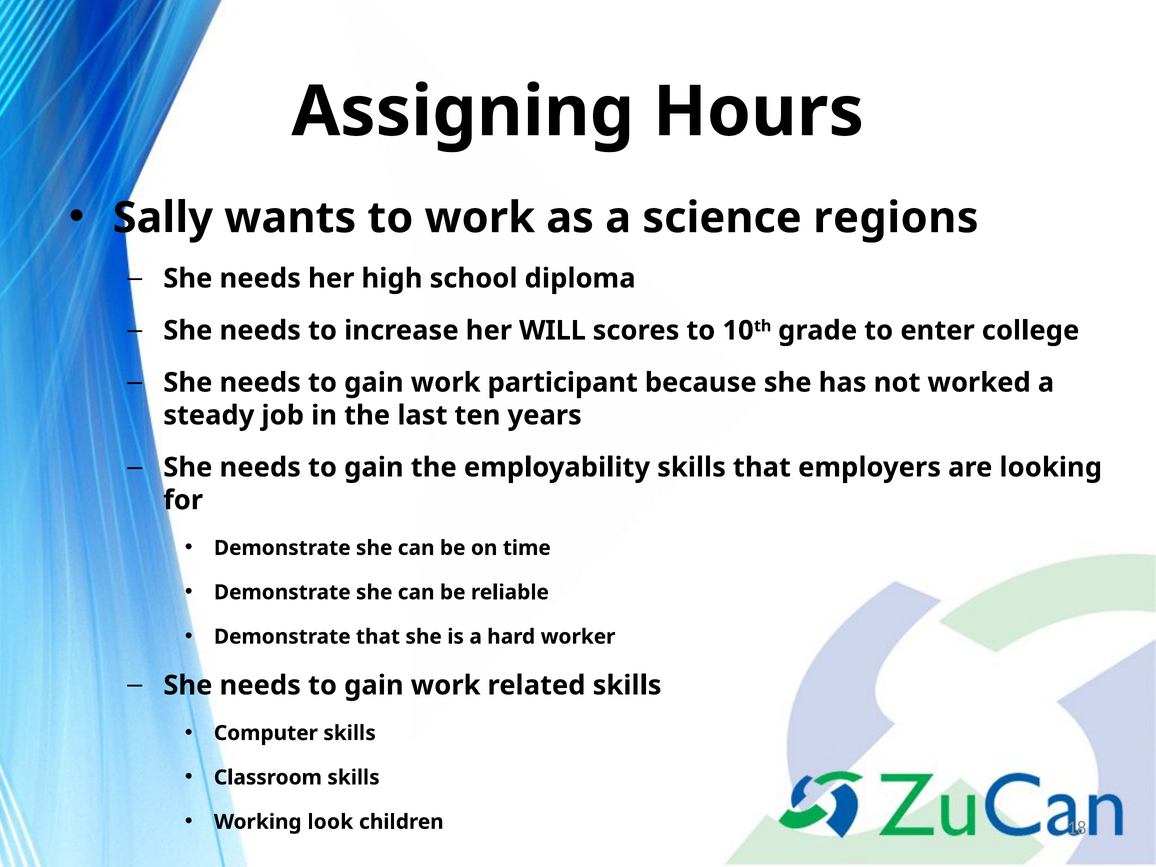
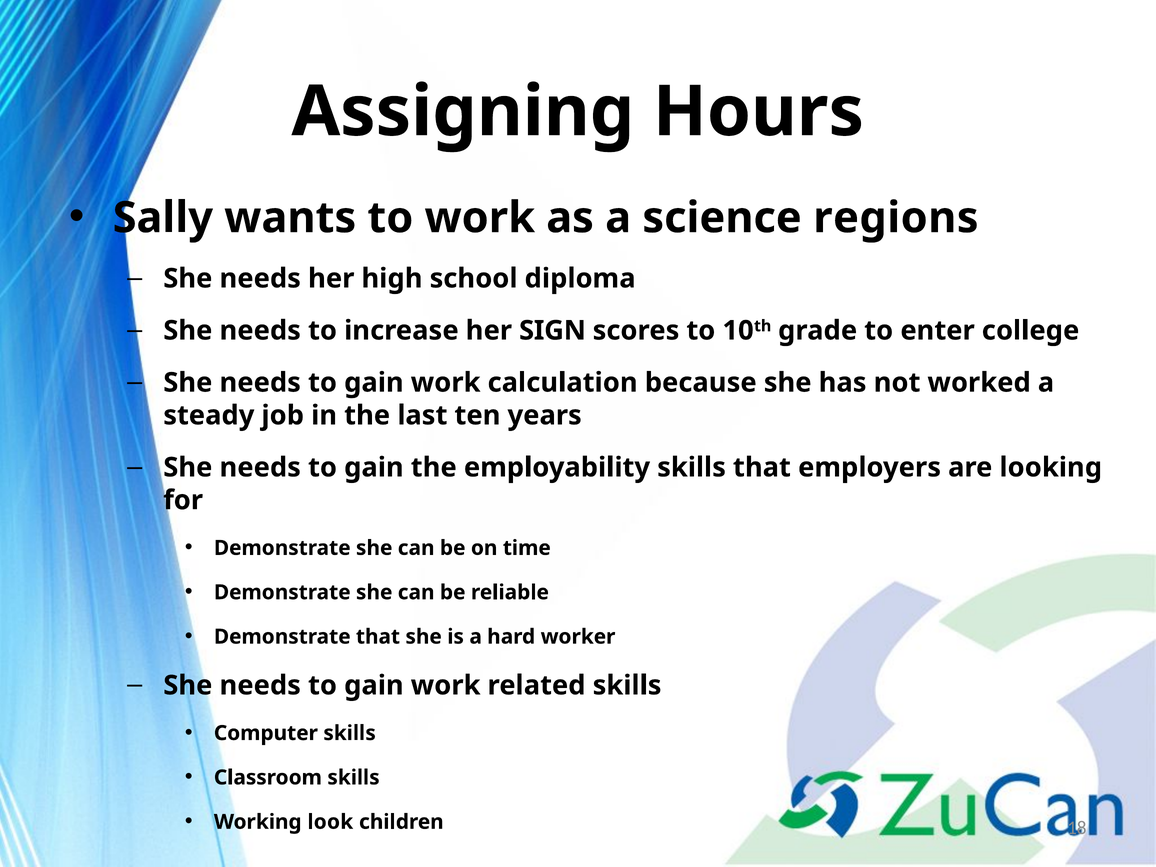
WILL: WILL -> SIGN (552, 331)
participant: participant -> calculation (563, 383)
